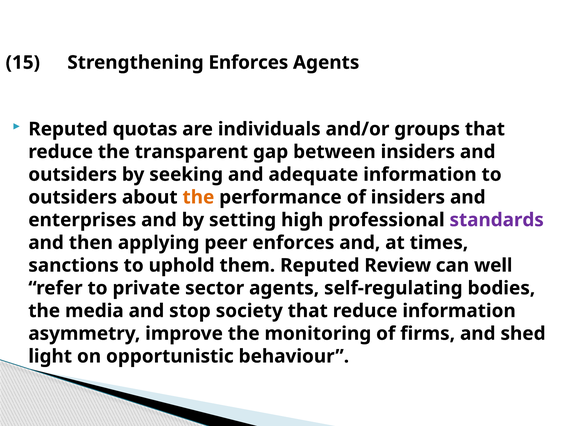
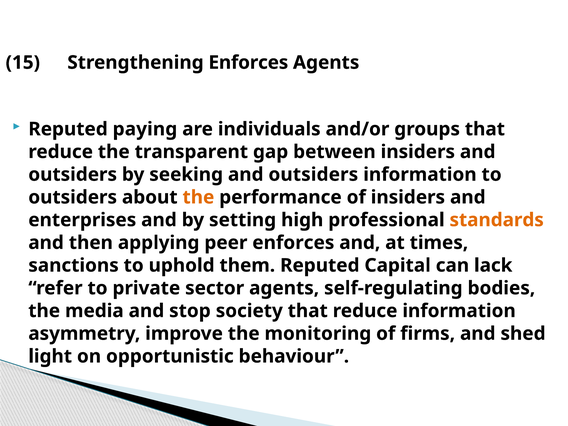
quotas: quotas -> paying (145, 129)
seeking and adequate: adequate -> outsiders (313, 175)
standards colour: purple -> orange (497, 220)
Review: Review -> Capital (398, 265)
well: well -> lack (493, 265)
